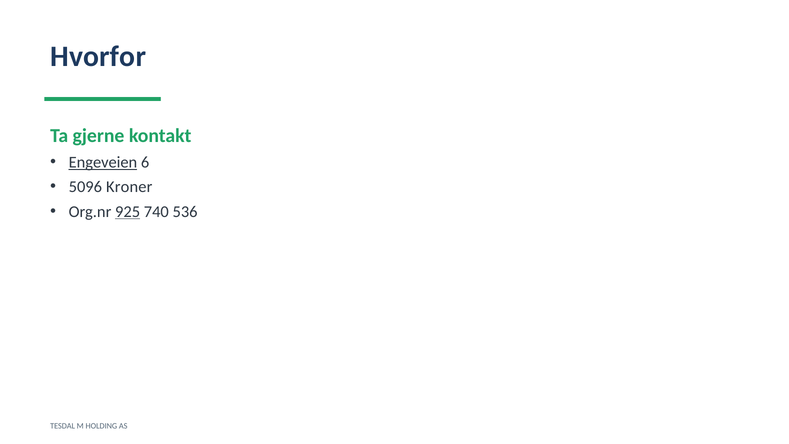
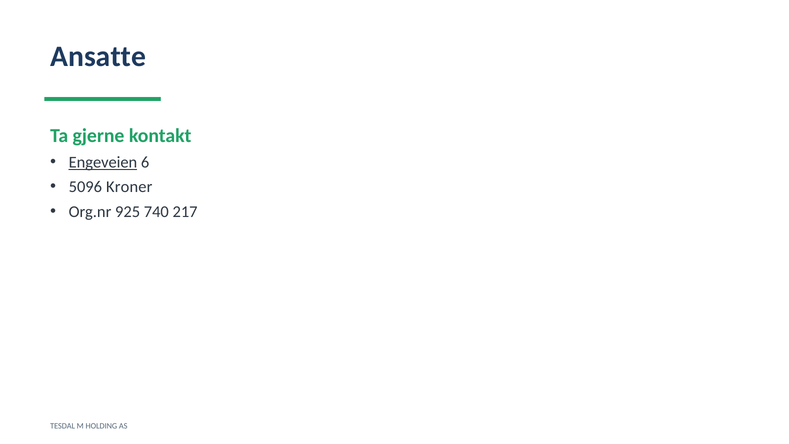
Hvorfor: Hvorfor -> Ansatte (98, 56)
925 underline: present -> none (128, 212)
536: 536 -> 217 (185, 212)
